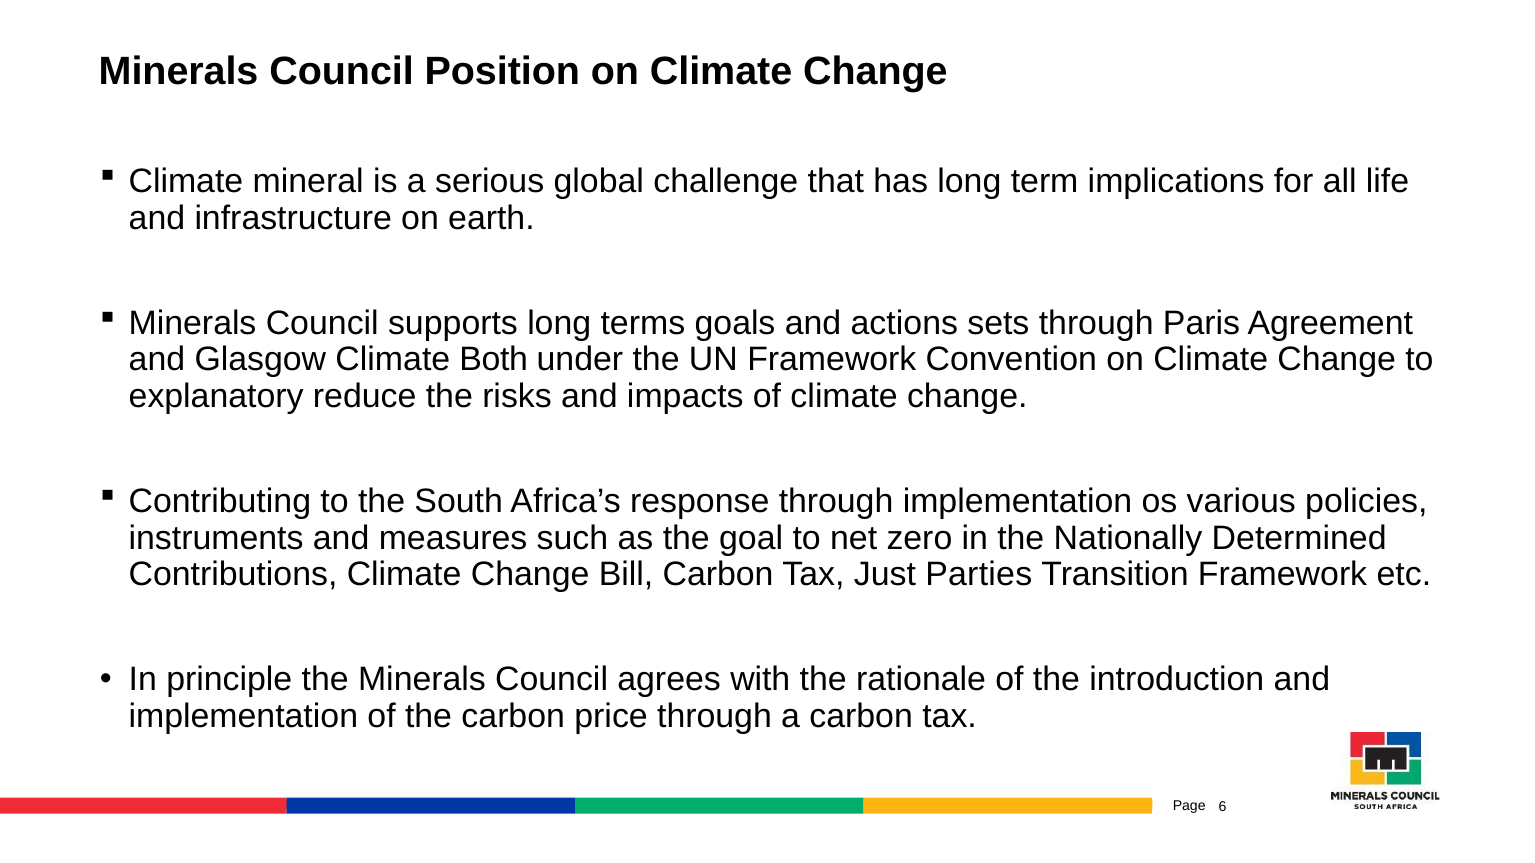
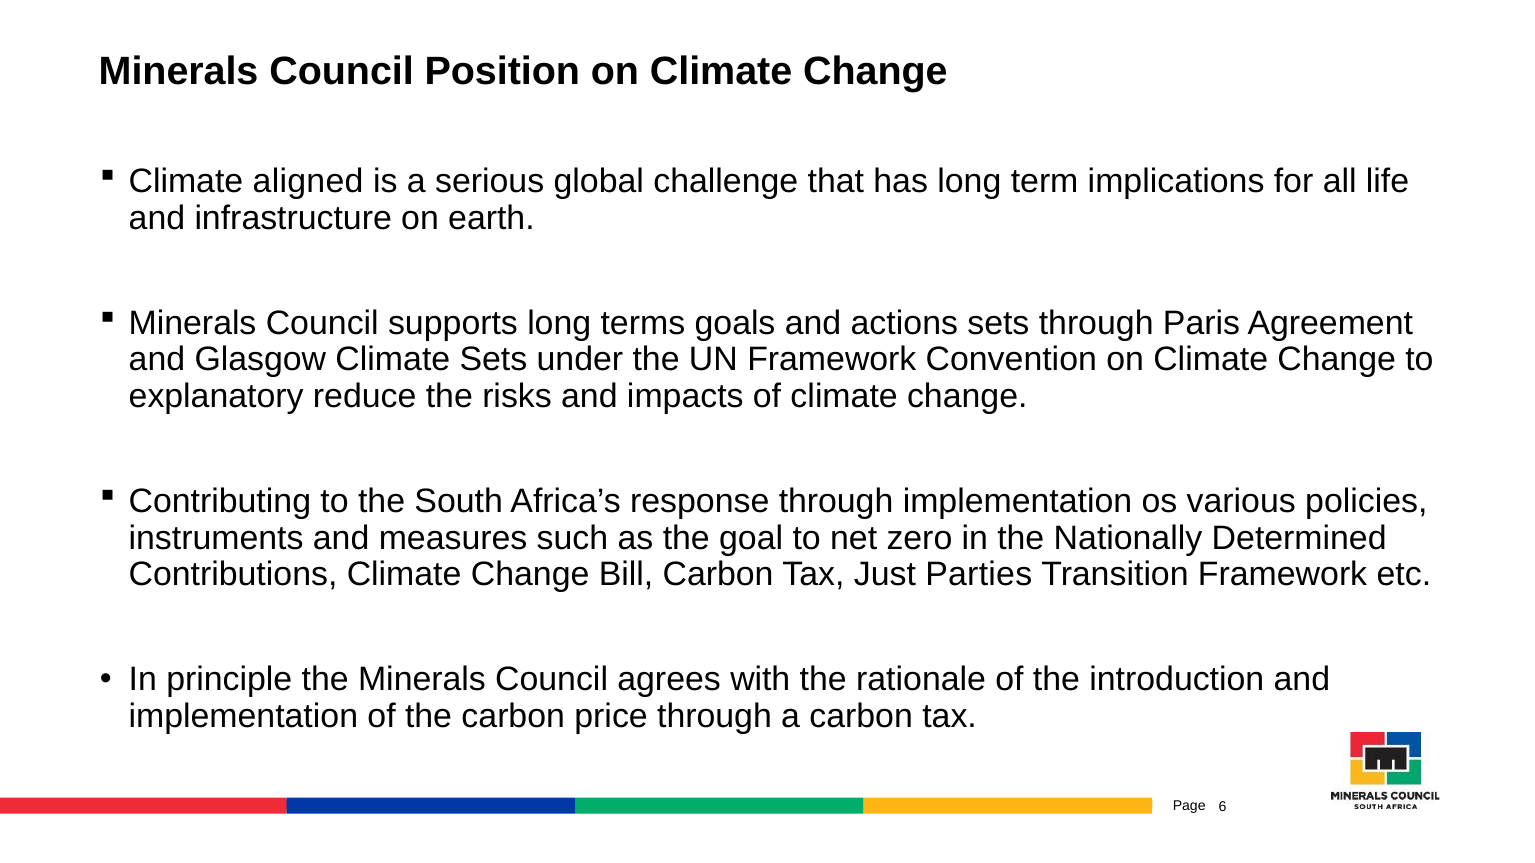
mineral: mineral -> aligned (308, 182)
Climate Both: Both -> Sets (493, 360)
